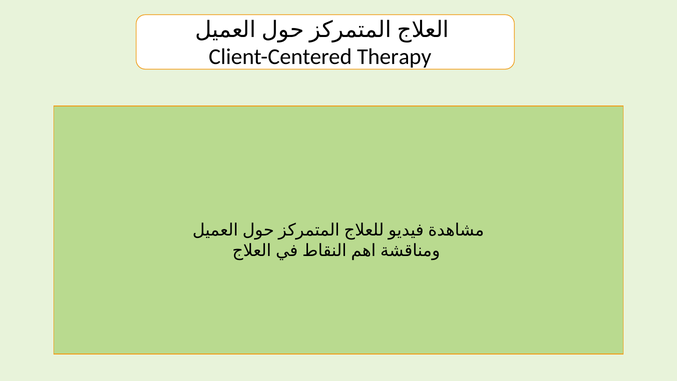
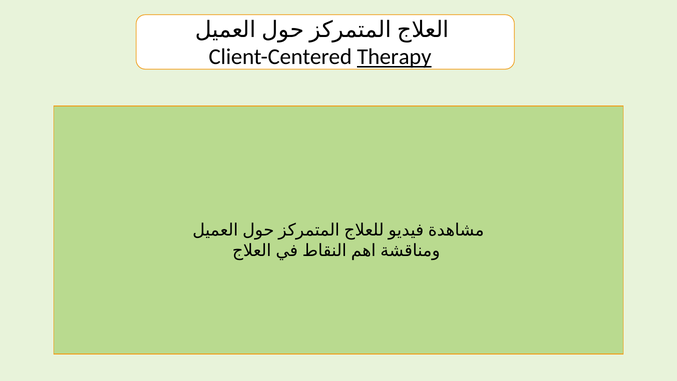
Therapy underline: none -> present (394, 57)
